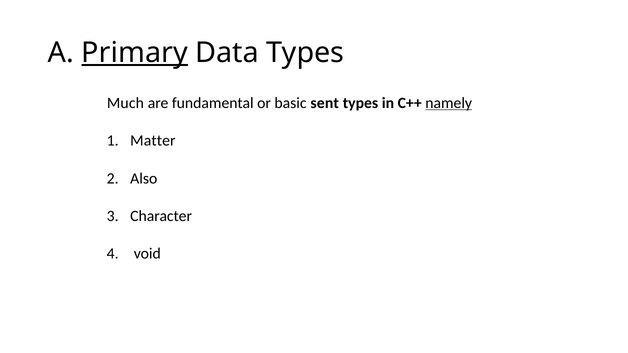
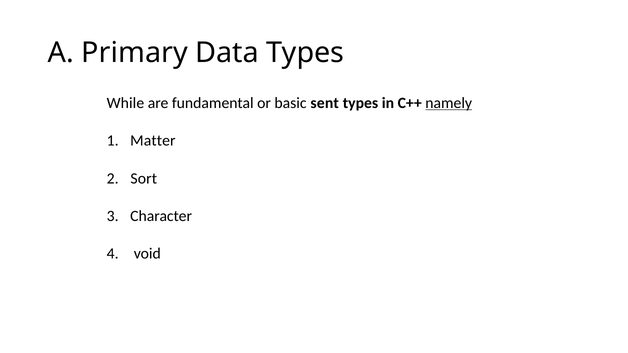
Primary underline: present -> none (135, 53)
Much: Much -> While (125, 103)
Also: Also -> Sort (144, 178)
